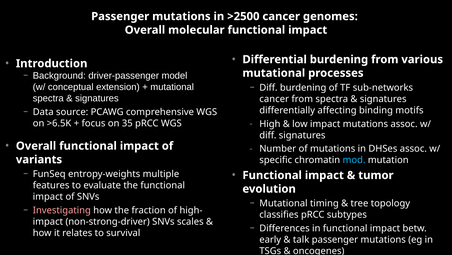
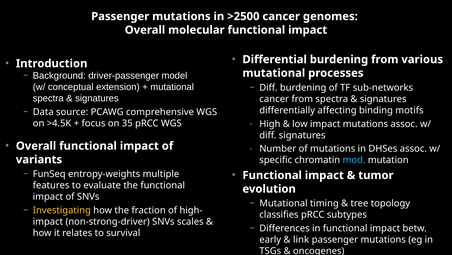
>6.5K: >6.5K -> >4.5K (59, 123)
Investigating colour: pink -> yellow (62, 210)
talk: talk -> link (301, 239)
